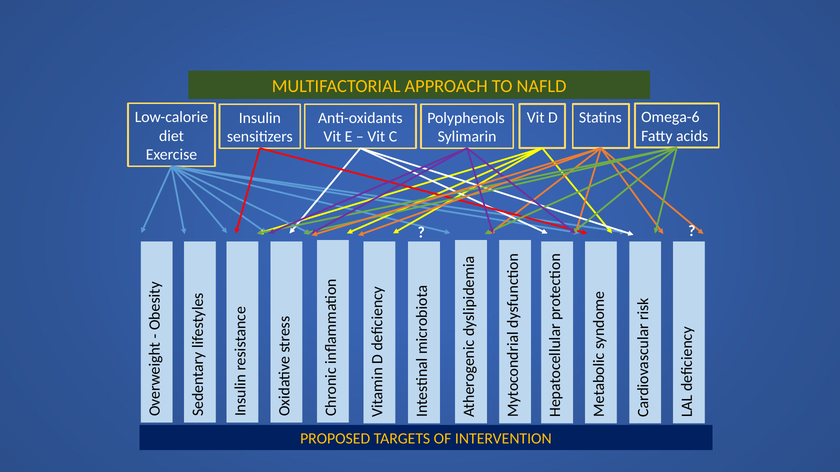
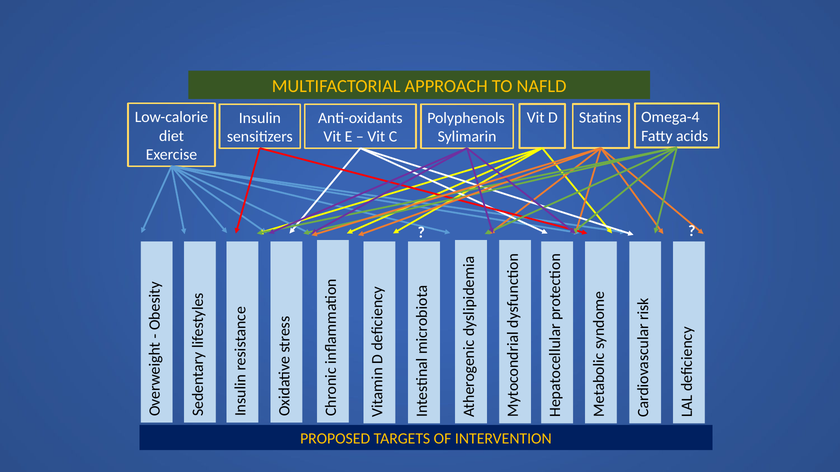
Omega-6: Omega-6 -> Omega-4 (670, 117)
